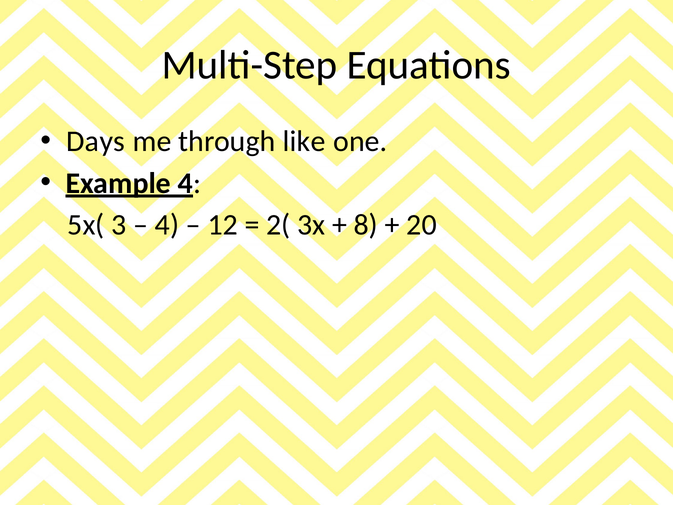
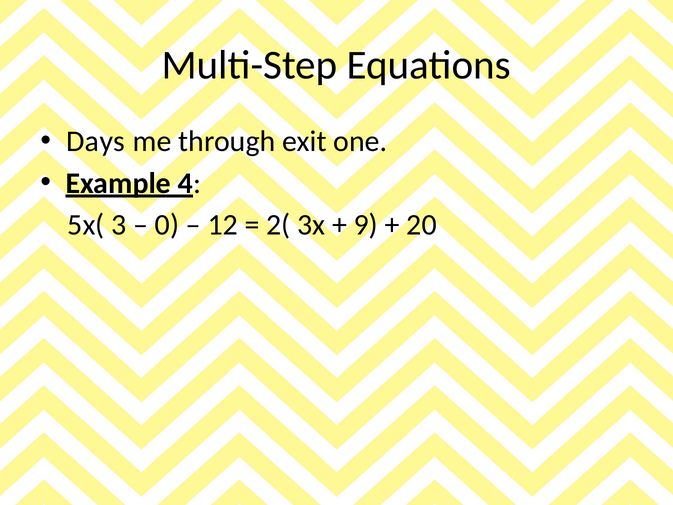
like: like -> exit (304, 141)
4: 4 -> 0 (167, 225)
8: 8 -> 9 (366, 225)
